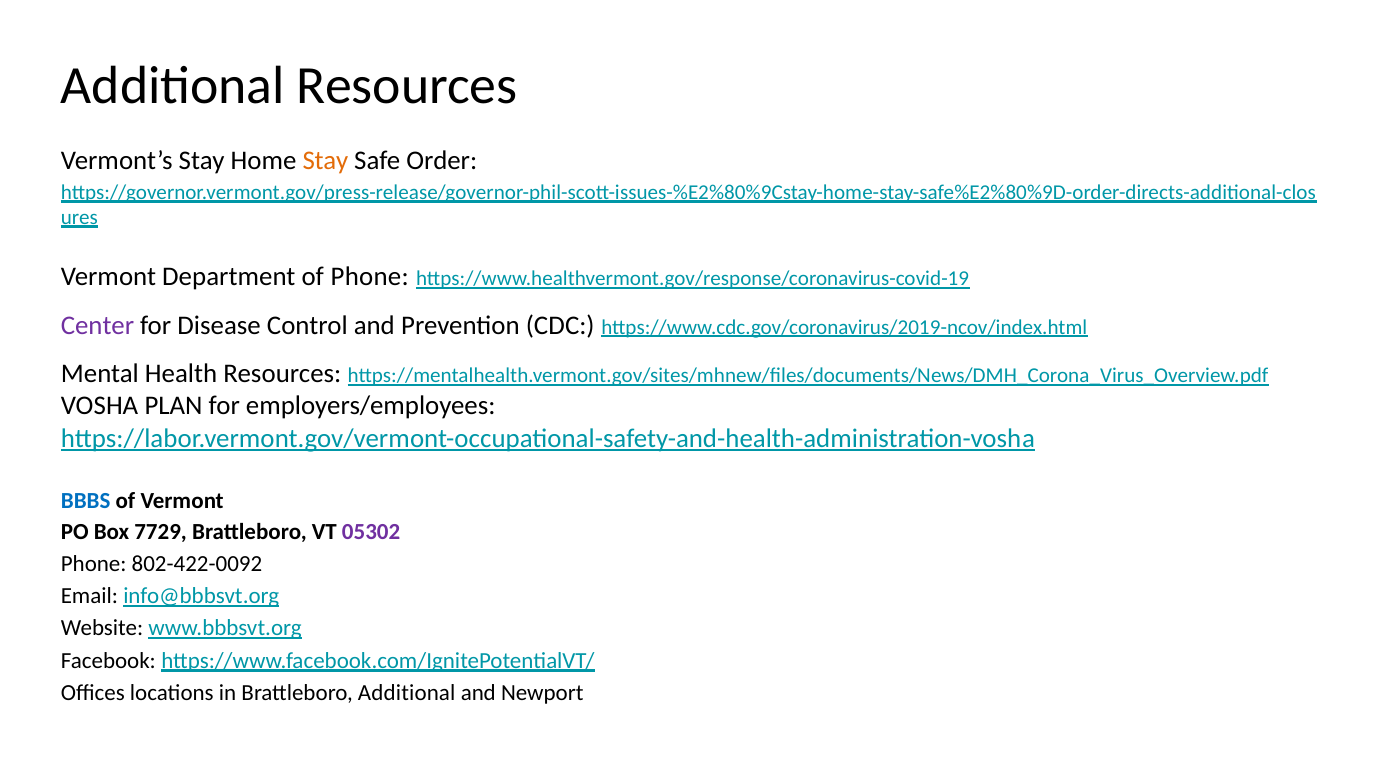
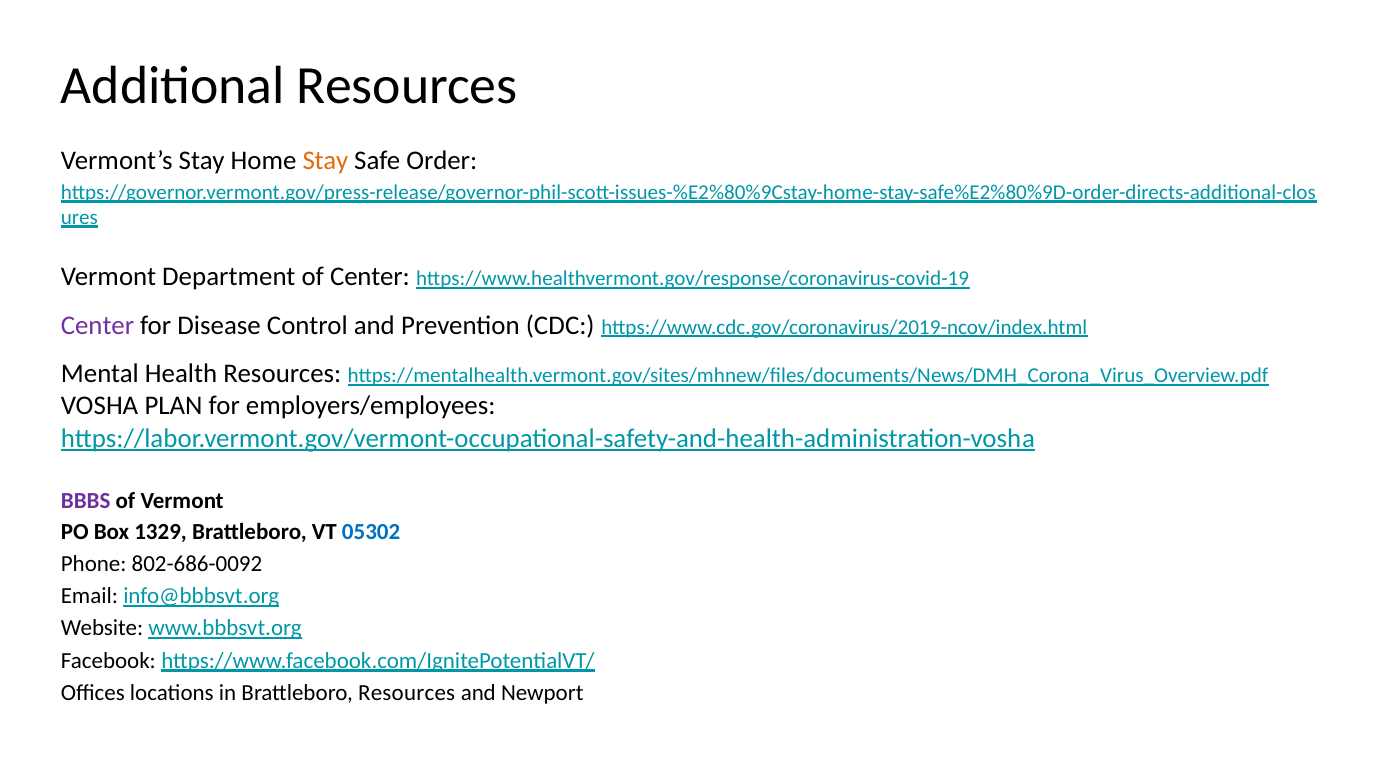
of Phone: Phone -> Center (370, 277)
BBBS colour: blue -> purple (86, 501)
7729: 7729 -> 1329 (161, 533)
05302 colour: purple -> blue (371, 533)
802-422-0092: 802-422-0092 -> 802-686-0092 (197, 564)
Brattleboro Additional: Additional -> Resources (407, 693)
